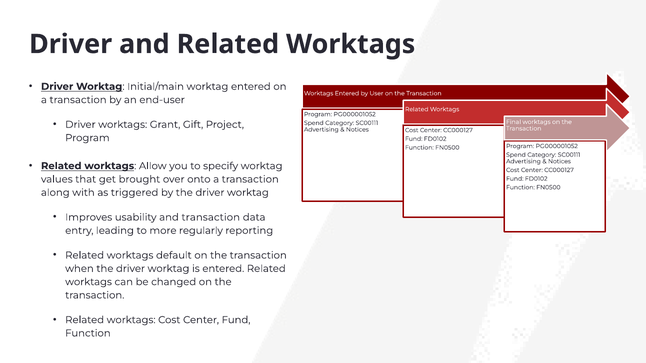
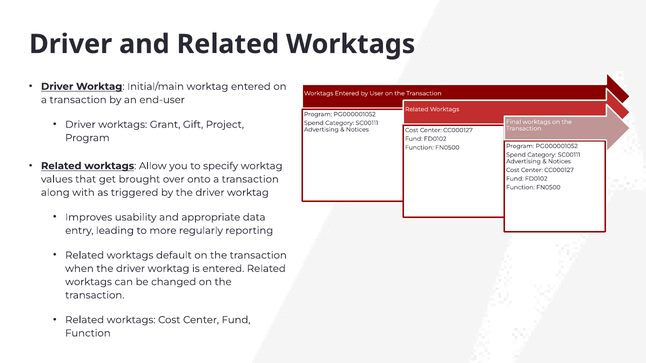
and transaction: transaction -> appropriate (211, 217)
